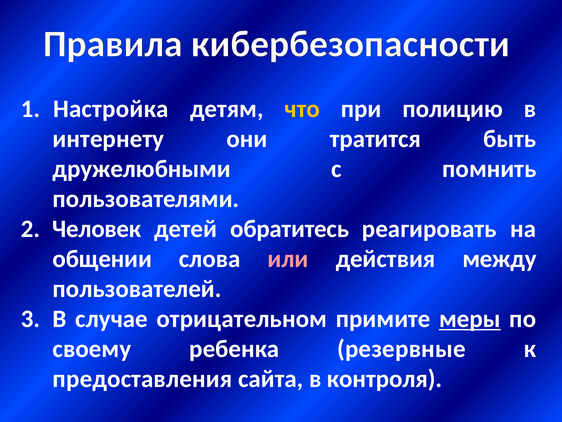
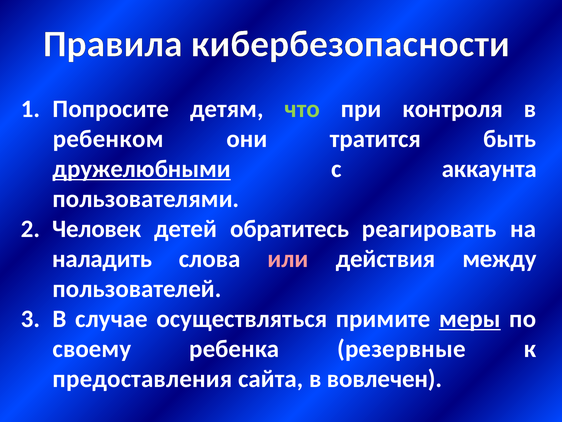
Настройка: Настройка -> Попросите (111, 109)
что colour: yellow -> light green (302, 109)
полицию: полицию -> контроля (453, 109)
интернету: интернету -> ребенком (108, 139)
дружелюбными underline: none -> present (142, 169)
помнить: помнить -> аккаунта (489, 169)
общении: общении -> наладить (102, 259)
отрицательном: отрицательном -> осуществляться (242, 319)
контроля: контроля -> вовлечен (385, 379)
